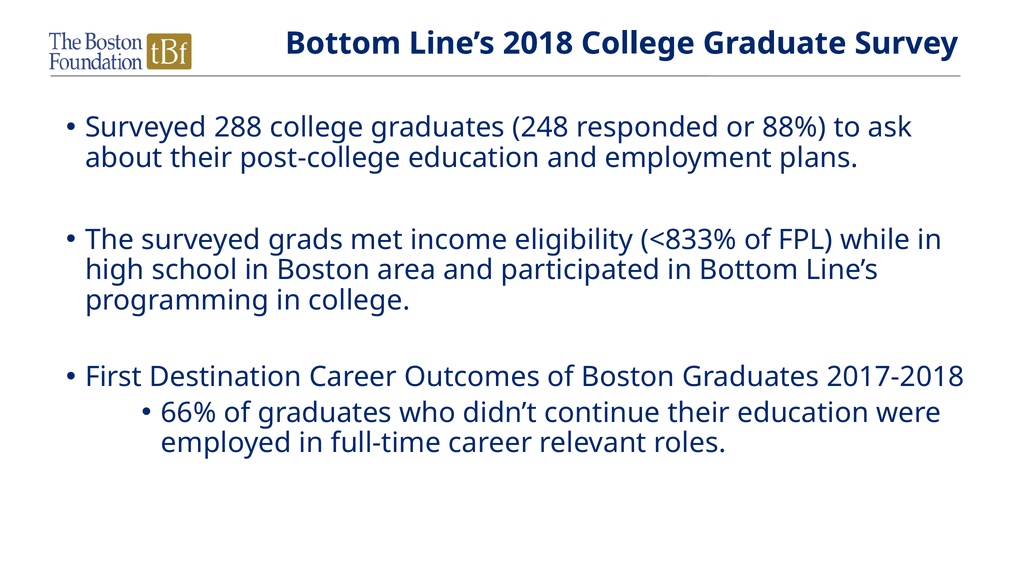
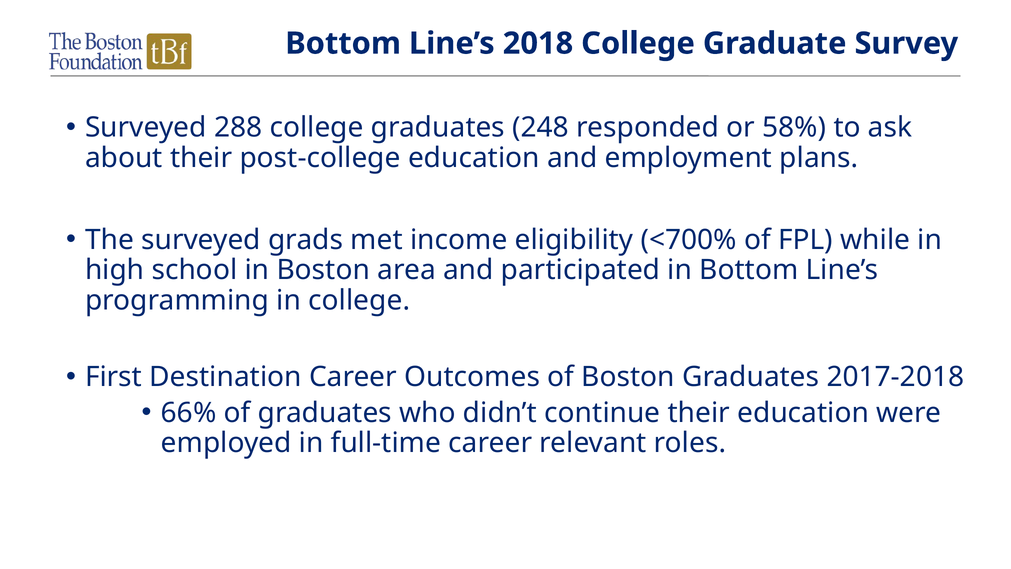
88%: 88% -> 58% (794, 127)
<833%: <833% -> <700% (689, 240)
